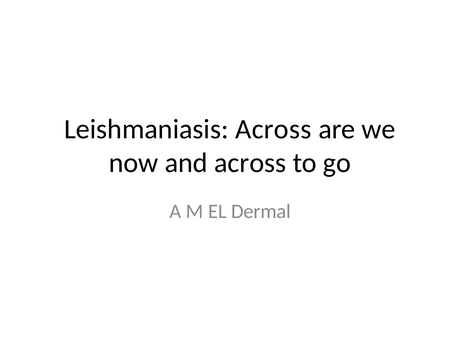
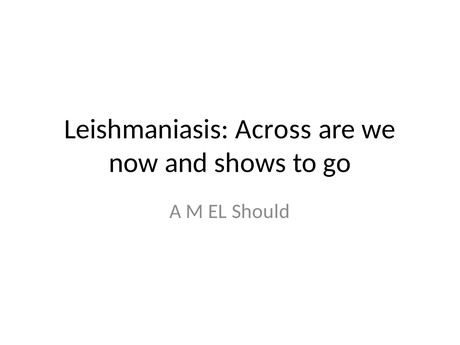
and across: across -> shows (250, 163)
Dermal: Dermal -> Should (261, 211)
